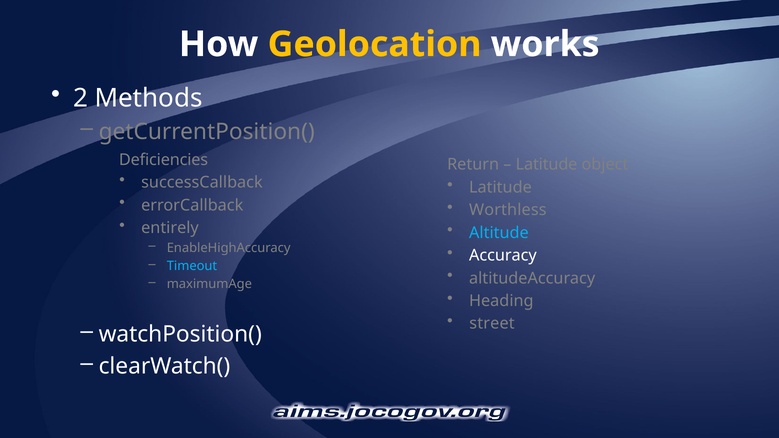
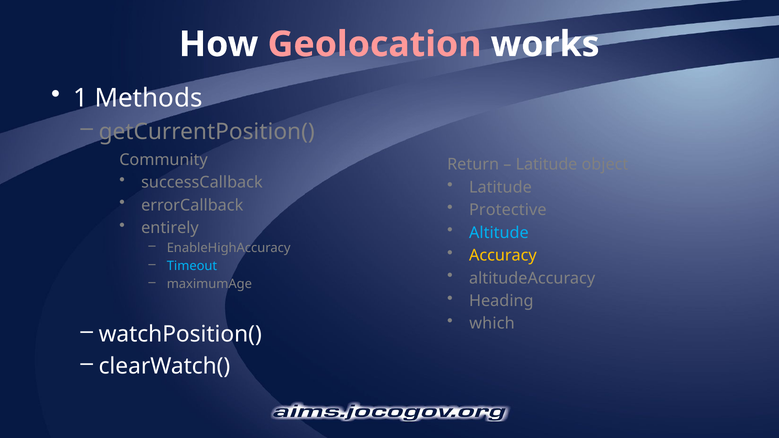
Geolocation colour: yellow -> pink (375, 44)
2: 2 -> 1 (81, 98)
Deficiencies: Deficiencies -> Community (163, 160)
Worthless: Worthless -> Protective (508, 210)
Accuracy colour: white -> yellow (503, 256)
street: street -> which (492, 324)
